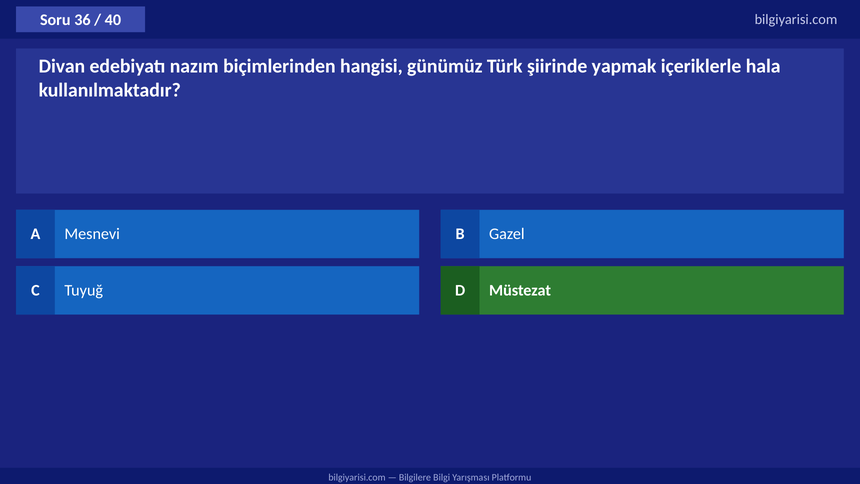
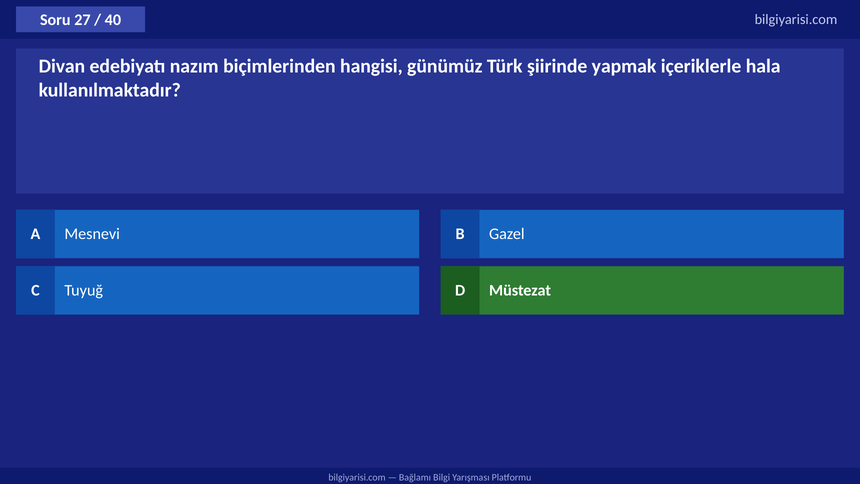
36: 36 -> 27 (82, 20)
Bilgilere: Bilgilere -> Bağlamı (415, 477)
